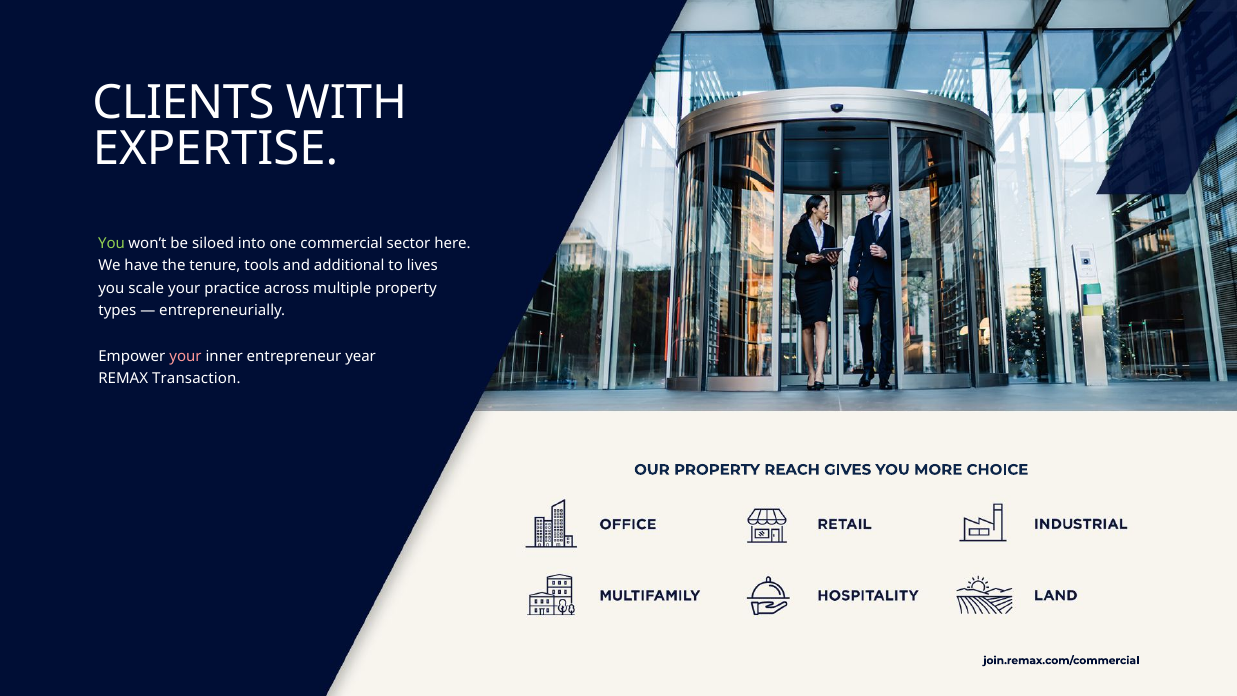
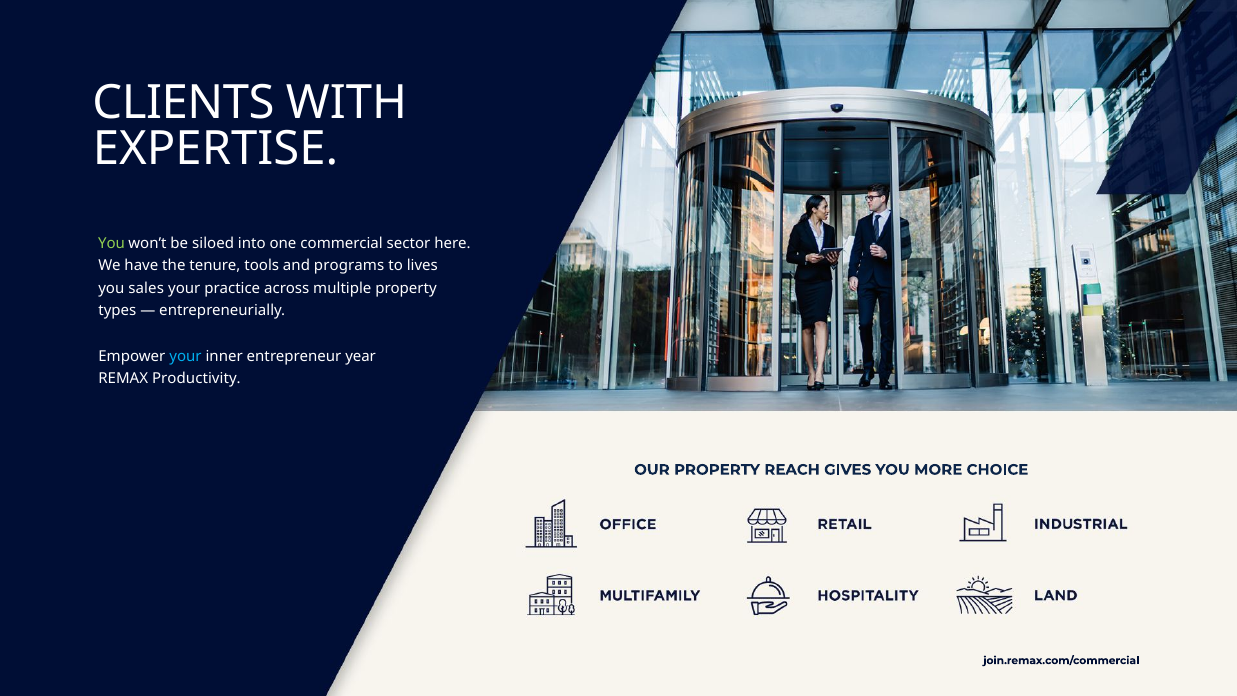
additional: additional -> programs (349, 266)
scale: scale -> sales (146, 288)
your colour: pink -> light blue (185, 356)
Transaction: Transaction -> Productivity (196, 379)
